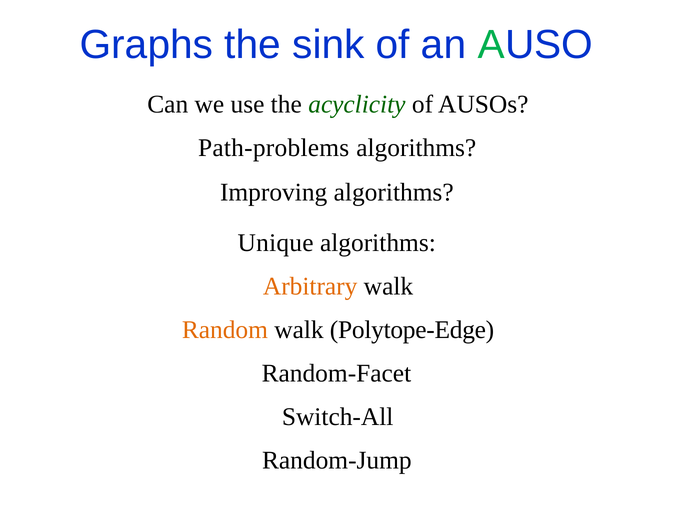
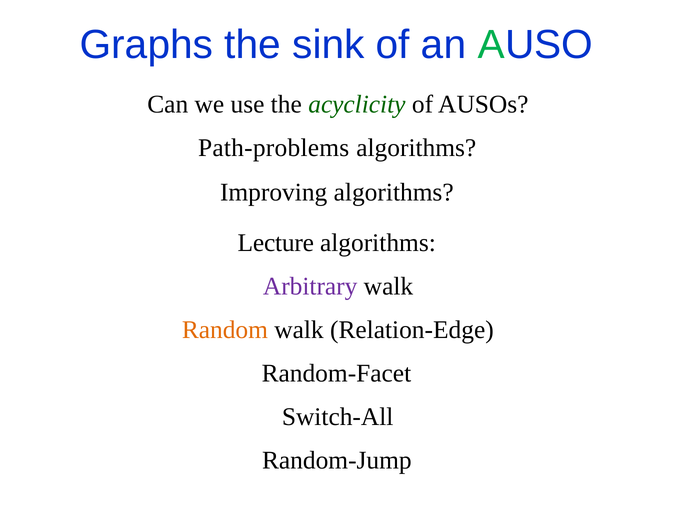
Unique: Unique -> Lecture (276, 243)
Arbitrary colour: orange -> purple (310, 286)
Polytope-Edge: Polytope-Edge -> Relation-Edge (412, 330)
